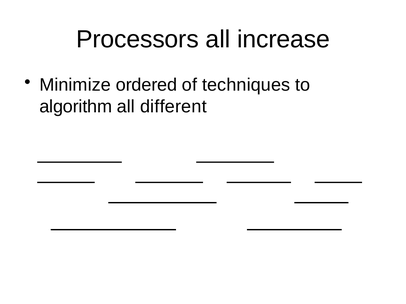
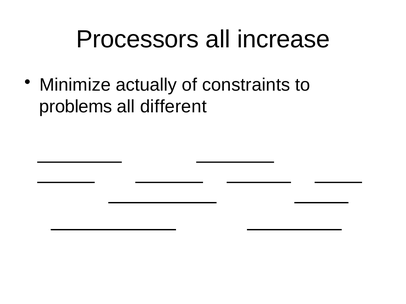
ordered: ordered -> actually (146, 85)
techniques: techniques -> constraints (246, 85)
algorithm: algorithm -> problems (76, 107)
